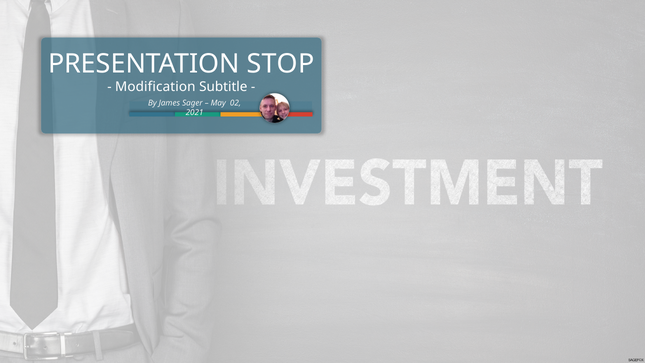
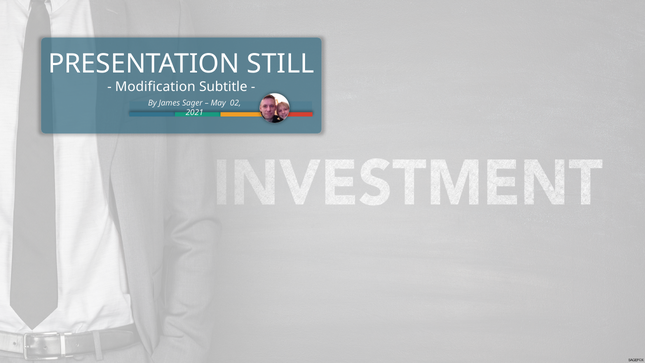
STOP: STOP -> STILL (280, 64)
